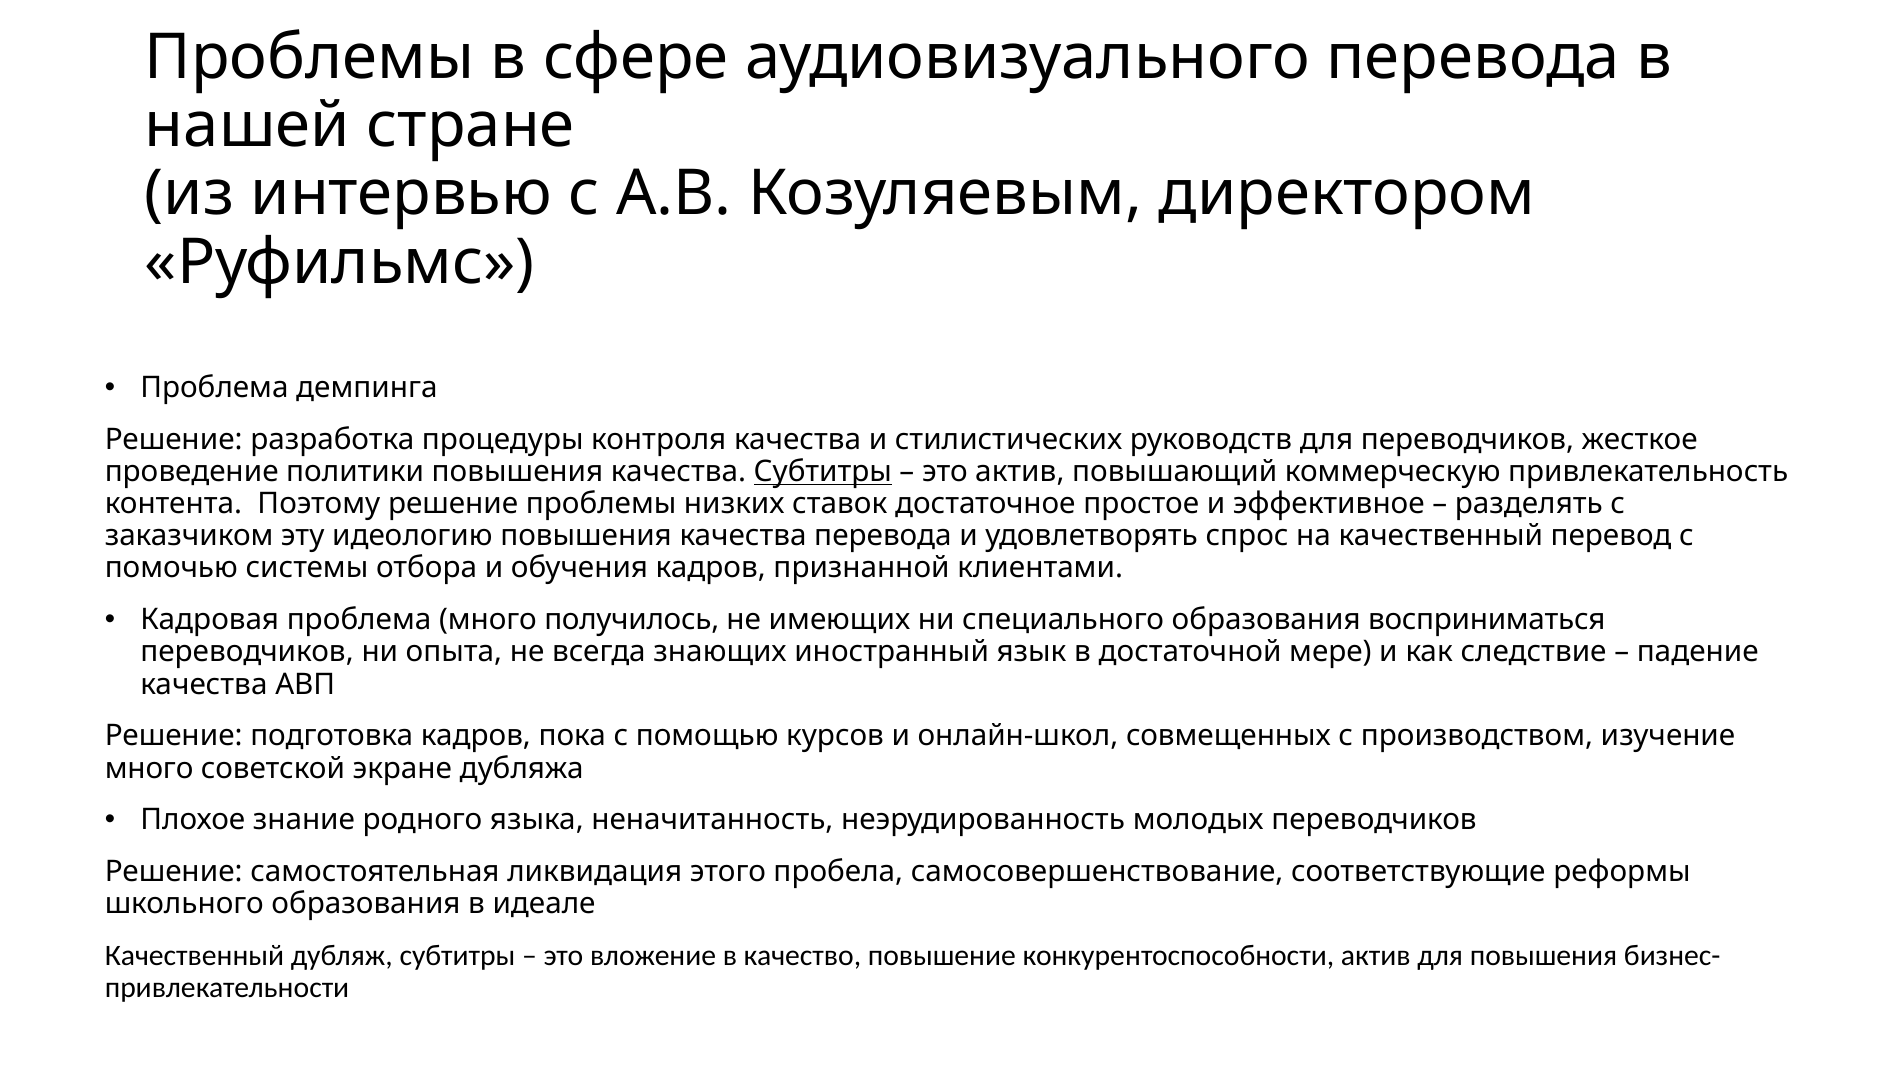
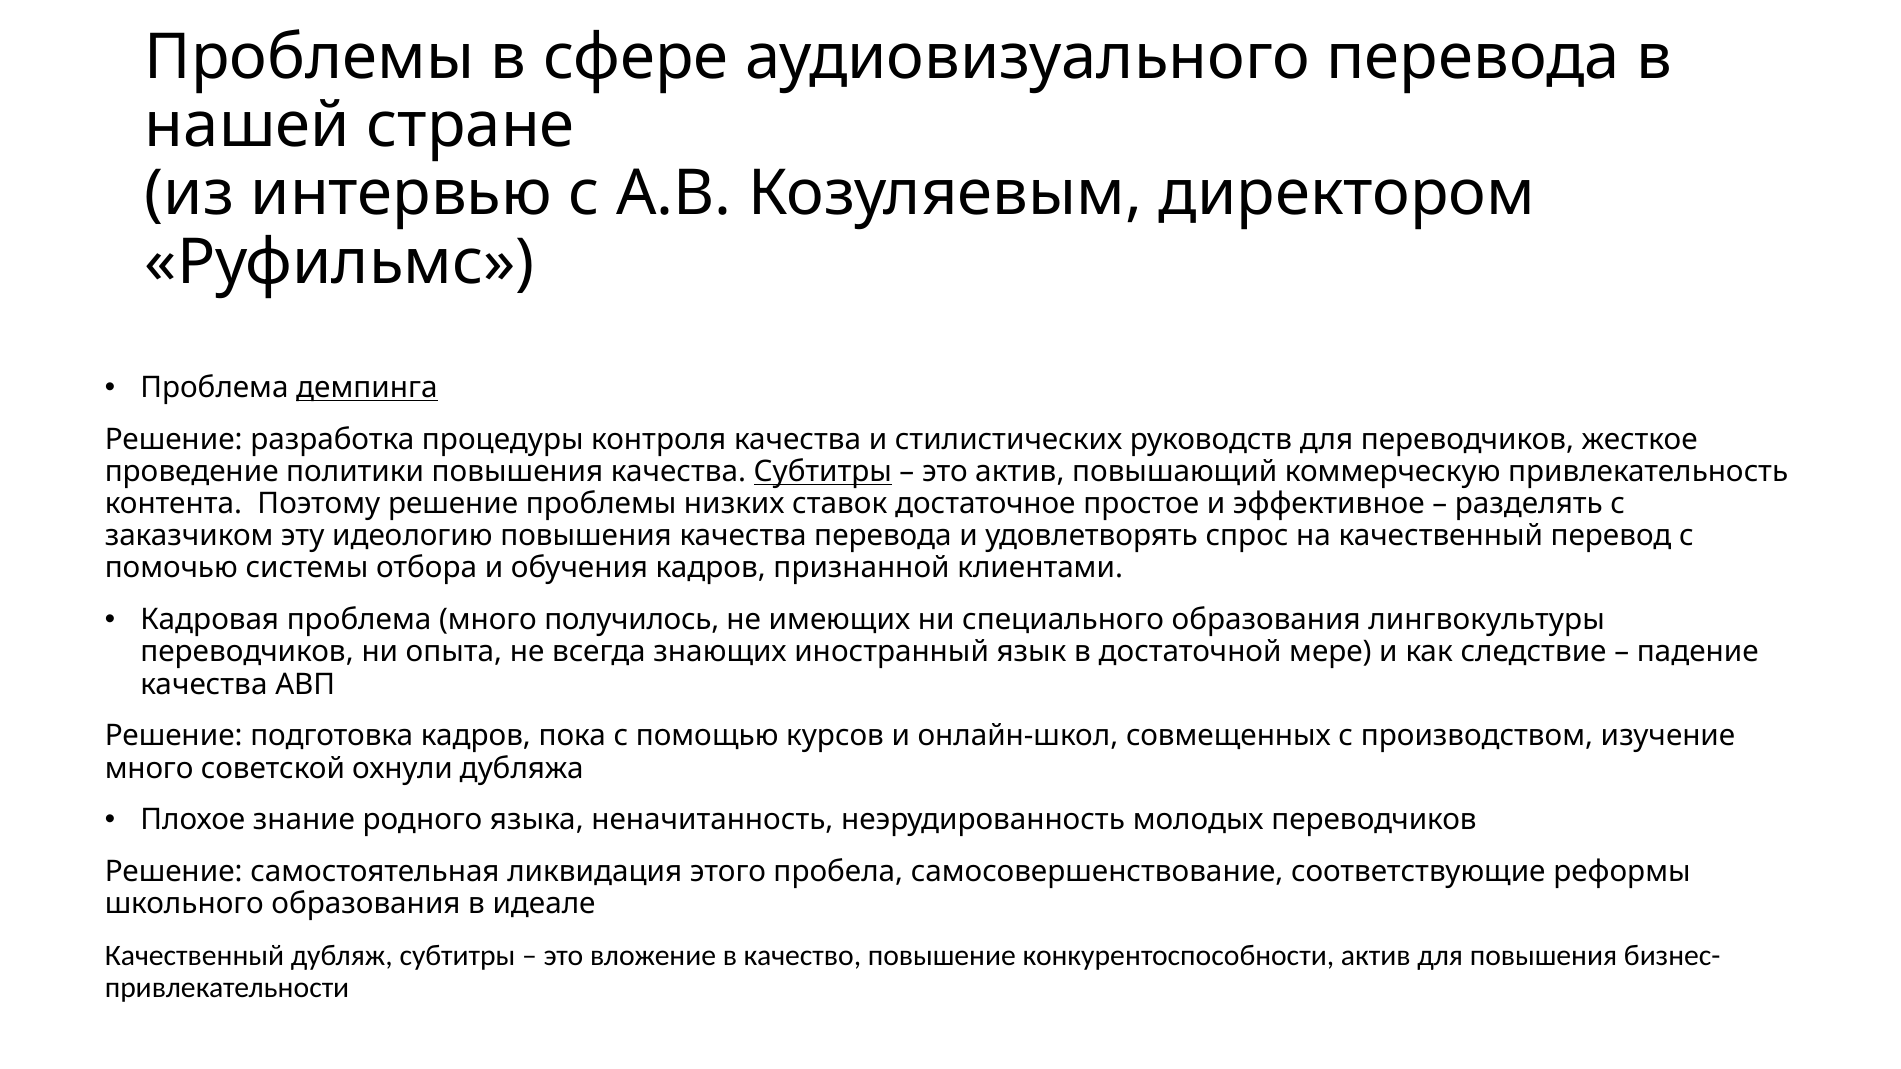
демпинга underline: none -> present (367, 388)
восприниматься: восприниматься -> лингвокультуры (1487, 620)
экране: экране -> охнули (402, 768)
